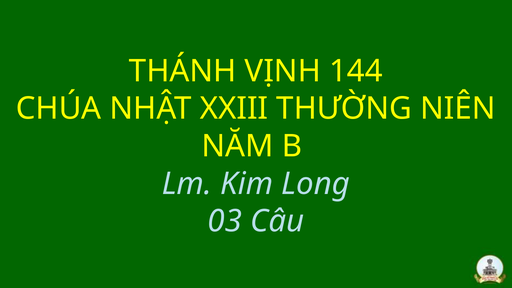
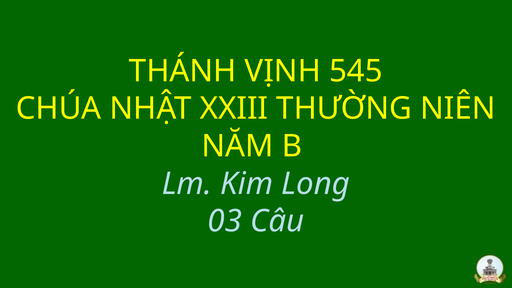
144: 144 -> 545 (356, 71)
